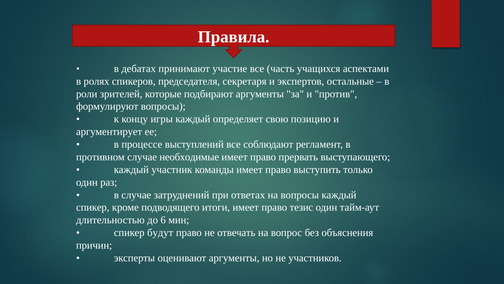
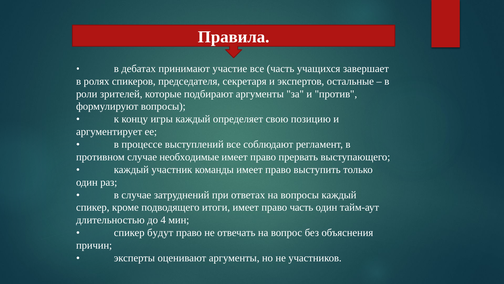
аспектами: аспектами -> завершает (366, 68)
право тезис: тезис -> часть (301, 207)
6: 6 -> 4 (163, 220)
